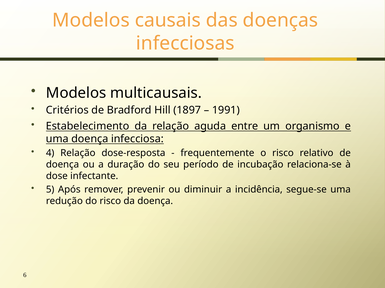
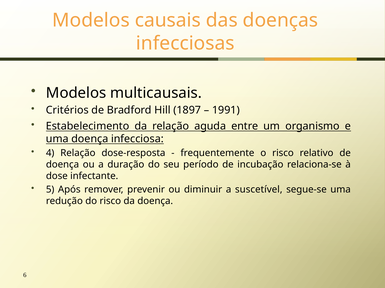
incidência: incidência -> suscetível (259, 190)
